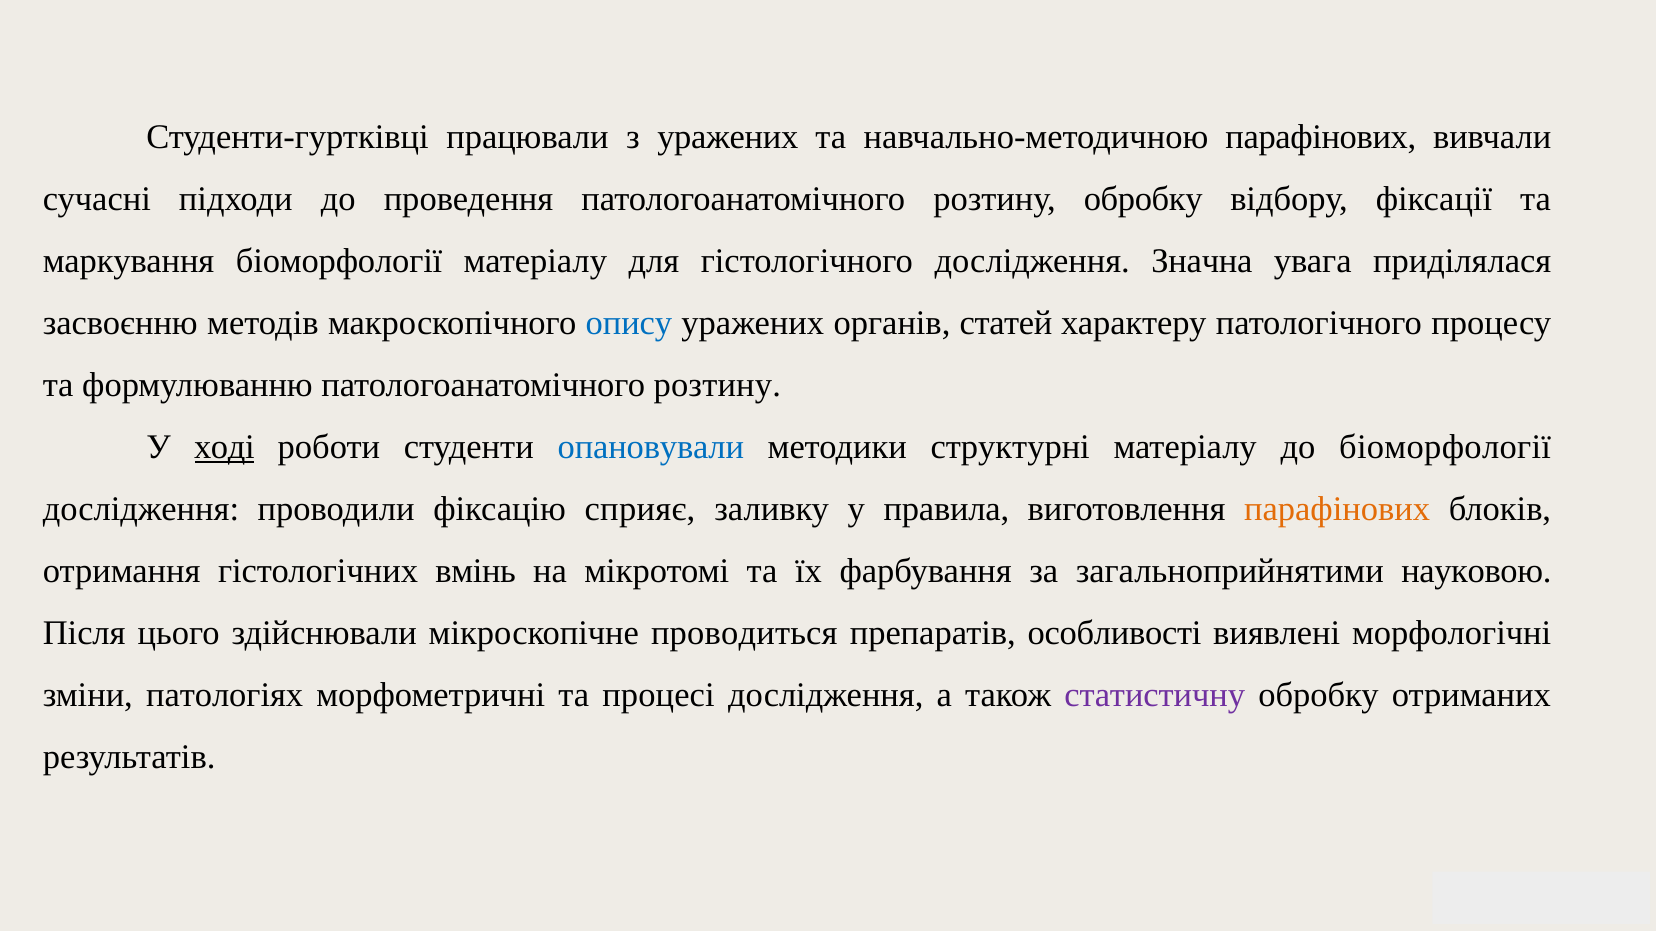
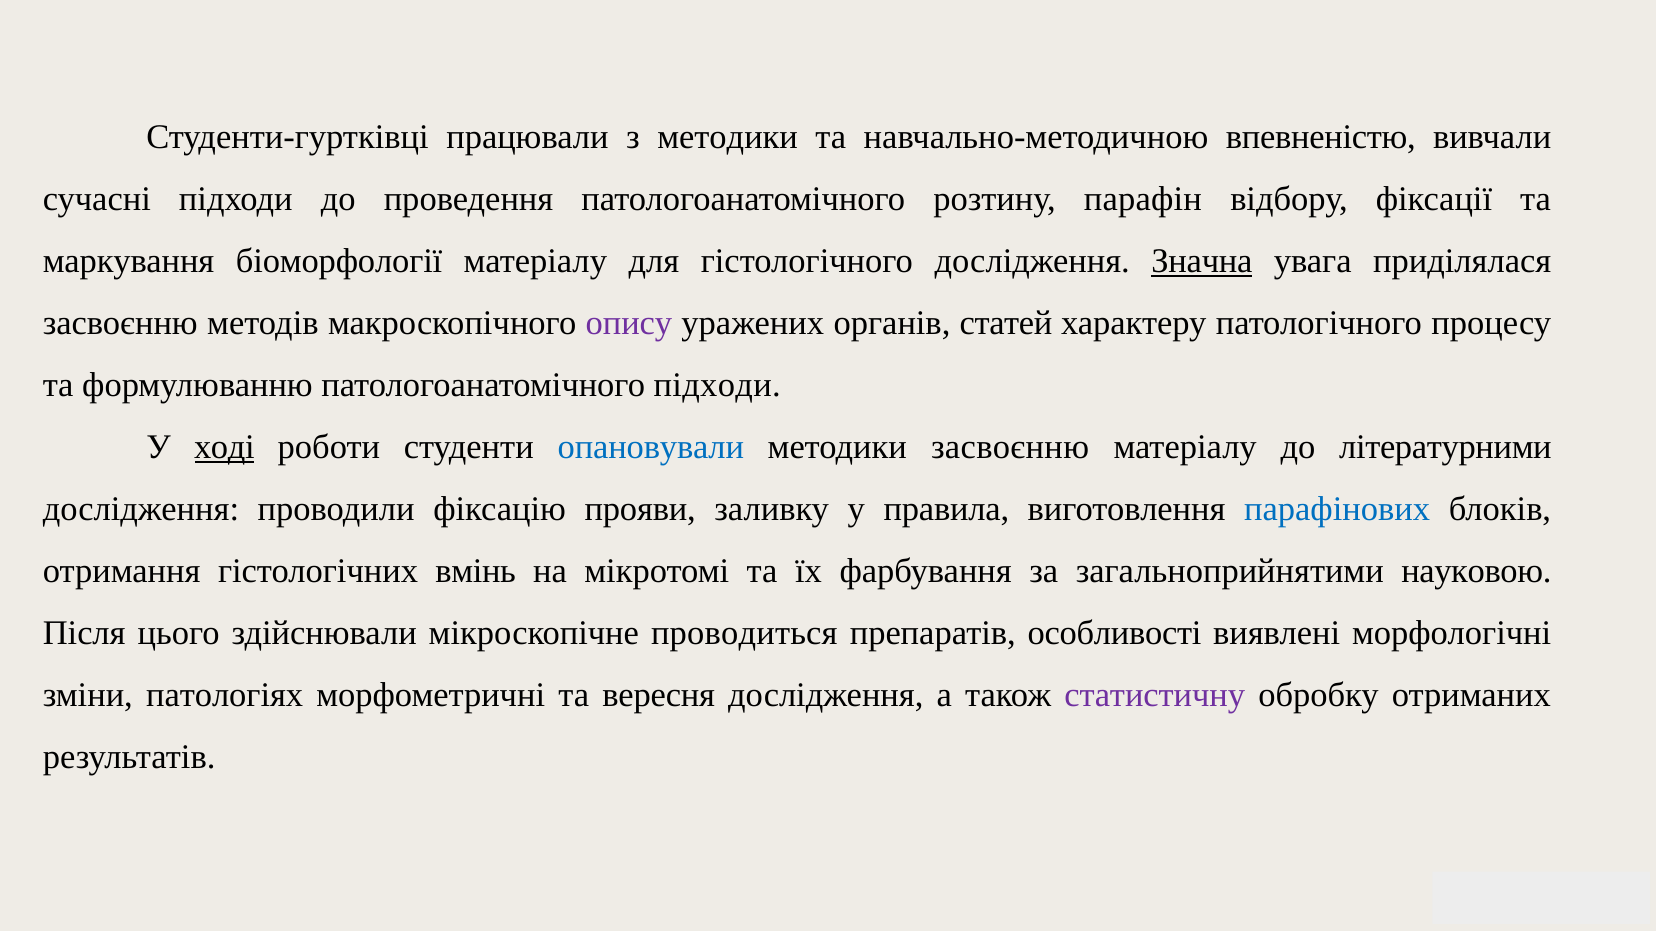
з уражених: уражених -> методики (728, 137)
навчально-методичною парафінових: парафінових -> впевненістю (1321, 137)
розтину обробку: обробку -> парафін (1143, 199)
Значна underline: none -> present (1202, 261)
опису colour: blue -> purple (629, 323)
формулюванню патологоанатомічного розтину: розтину -> підходи (717, 385)
методики структурні: структурні -> засвоєнню (1010, 447)
до біоморфології: біоморфології -> літературними (1445, 447)
сприяє: сприяє -> прояви (640, 510)
парафінових colour: orange -> blue (1337, 510)
процесі: процесі -> вересня (659, 696)
